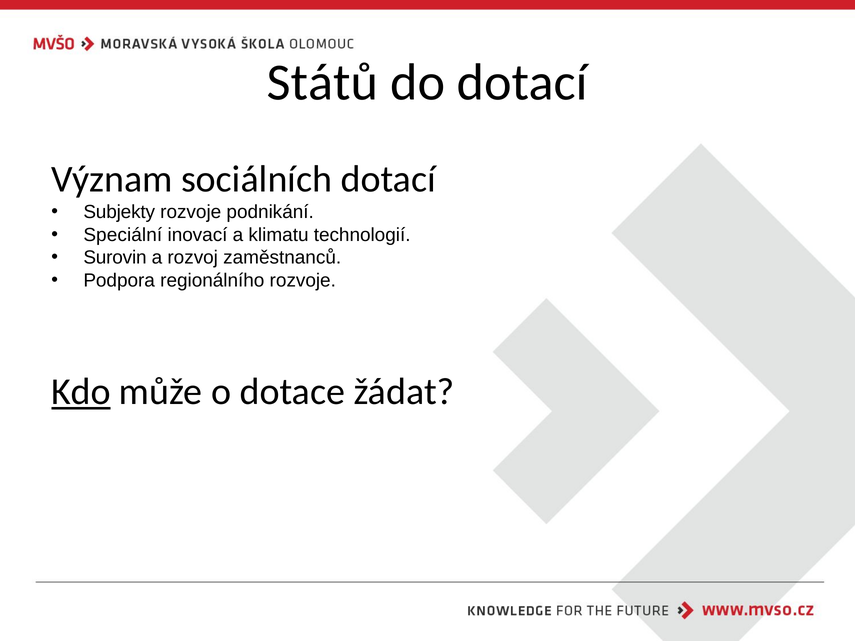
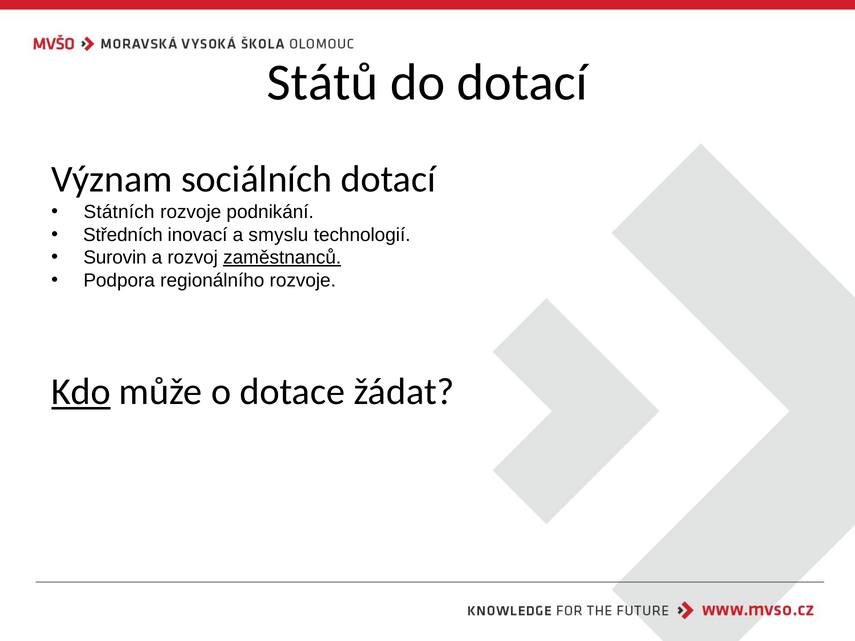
Subjekty: Subjekty -> Státních (119, 212)
Speciální: Speciální -> Středních (123, 235)
klimatu: klimatu -> smyslu (278, 235)
zaměstnanců underline: none -> present (282, 258)
